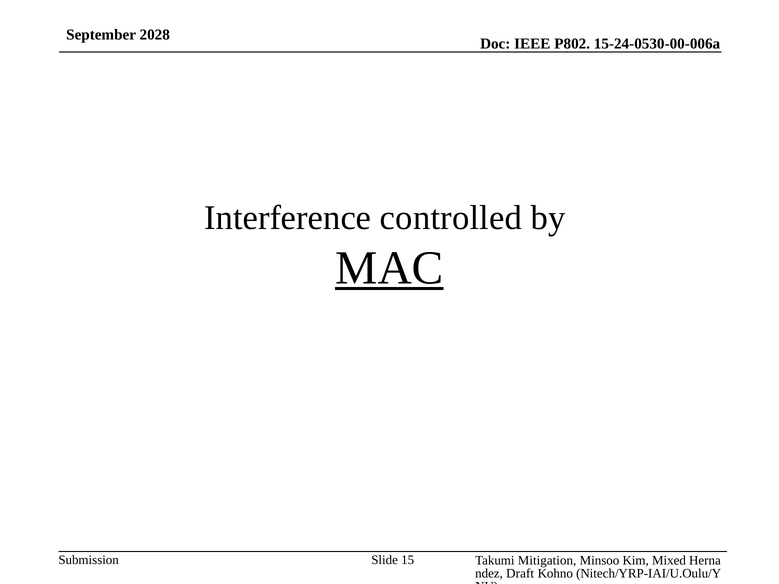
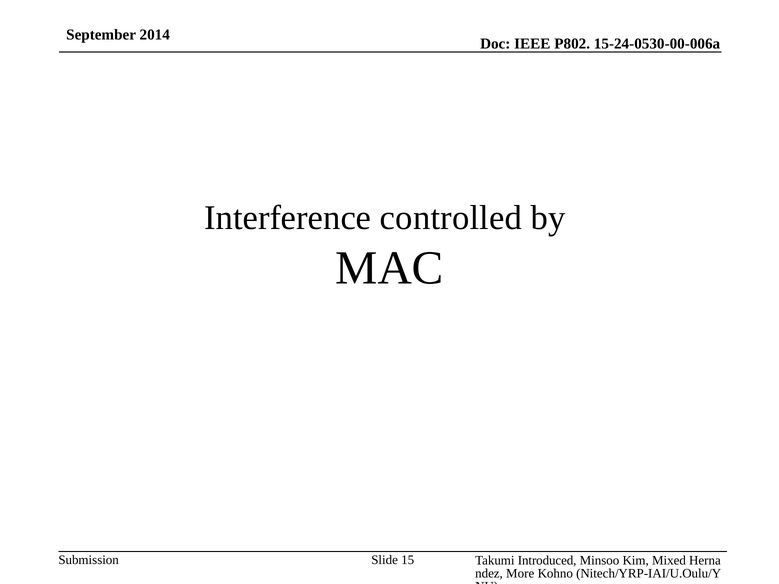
2028: 2028 -> 2014 (155, 35)
MAC underline: present -> none (389, 268)
Mitigation: Mitigation -> Introduced (547, 561)
Draft: Draft -> More (520, 574)
